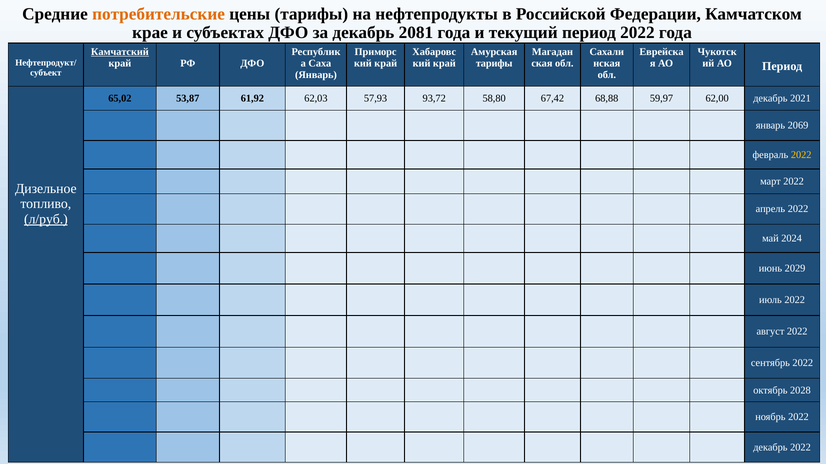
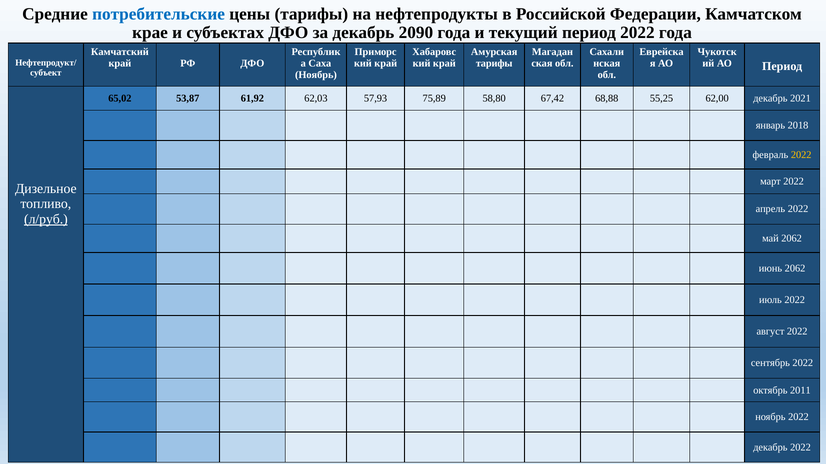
потребительские colour: orange -> blue (159, 14)
2081: 2081 -> 2090 (416, 33)
Камчатский underline: present -> none (120, 52)
Январь: Январь -> Ноябрь (316, 75)
93,72: 93,72 -> 75,89 (434, 98)
59,97: 59,97 -> 55,25 (661, 98)
2069: 2069 -> 2018 (798, 126)
май 2024: 2024 -> 2062 (792, 239)
июнь 2029: 2029 -> 2062 (795, 269)
2028: 2028 -> 2011 (800, 391)
